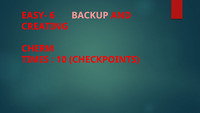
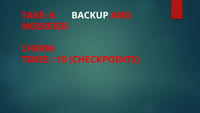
EASY-: EASY- -> TAKE- (34, 15)
BACKUP colour: pink -> white (90, 15)
CREATING: CREATING -> MODIFIED (45, 26)
